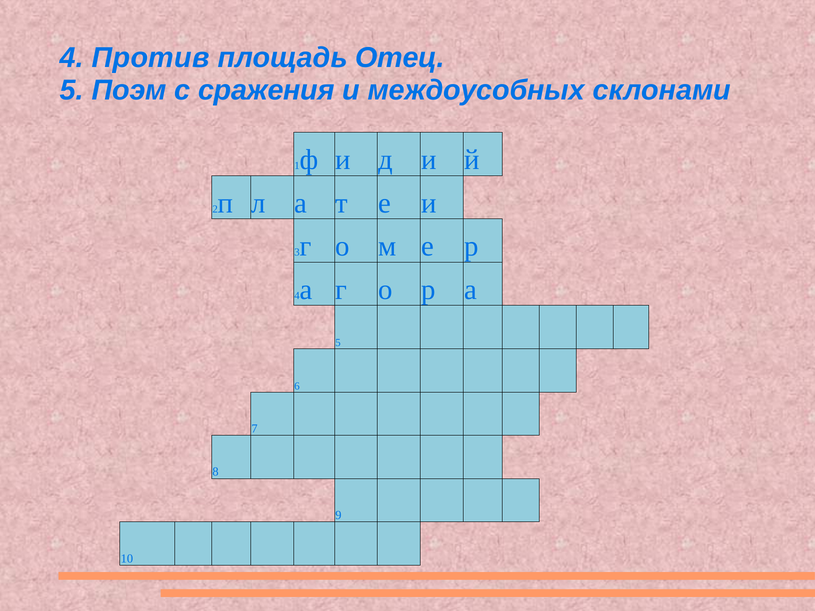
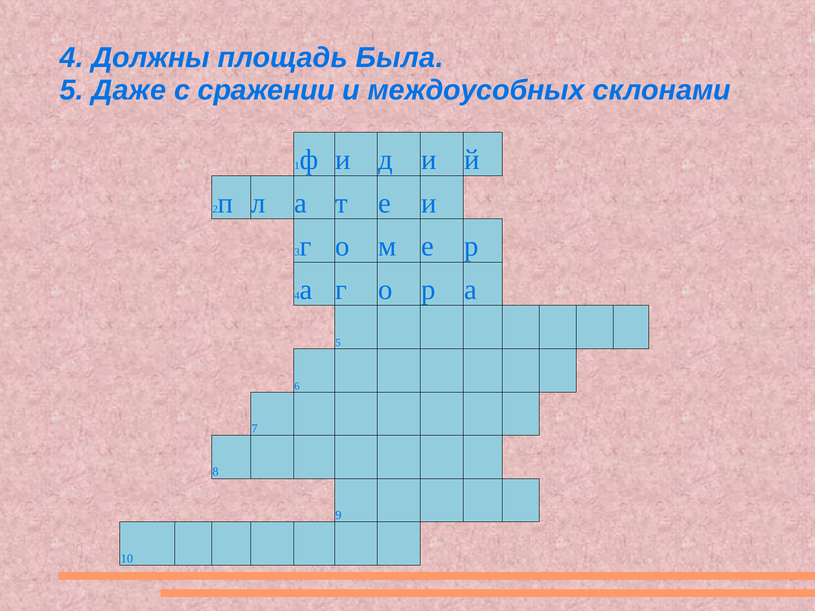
Против: Против -> Должны (151, 58)
Отец: Отец -> Была (400, 58)
Поэм: Поэм -> Даже (129, 90)
сражения: сражения -> сражении (266, 90)
